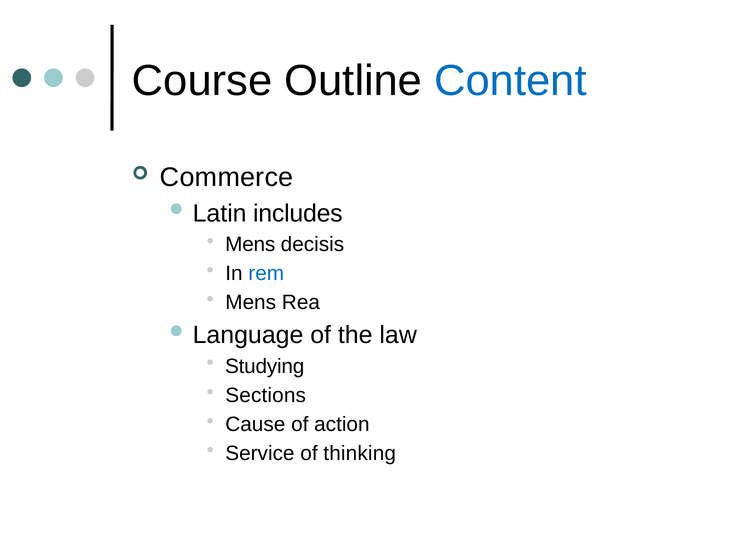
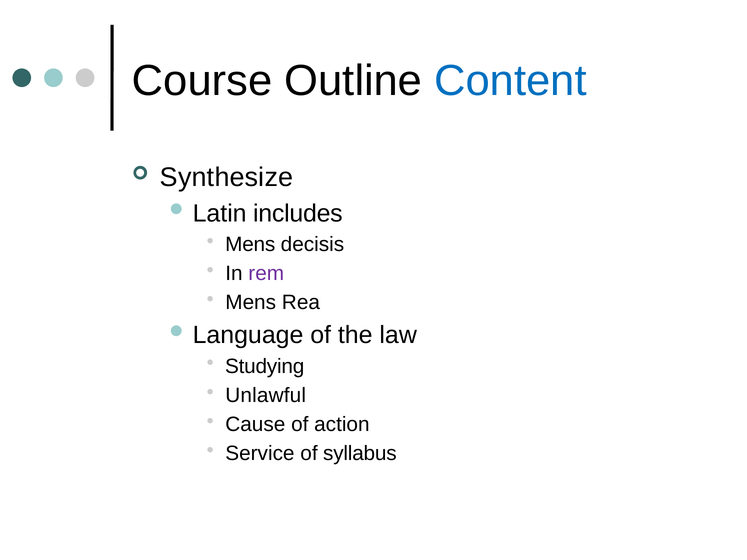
Commerce: Commerce -> Synthesize (227, 177)
rem colour: blue -> purple (266, 274)
Sections: Sections -> Unlawful (266, 396)
thinking: thinking -> syllabus (360, 454)
